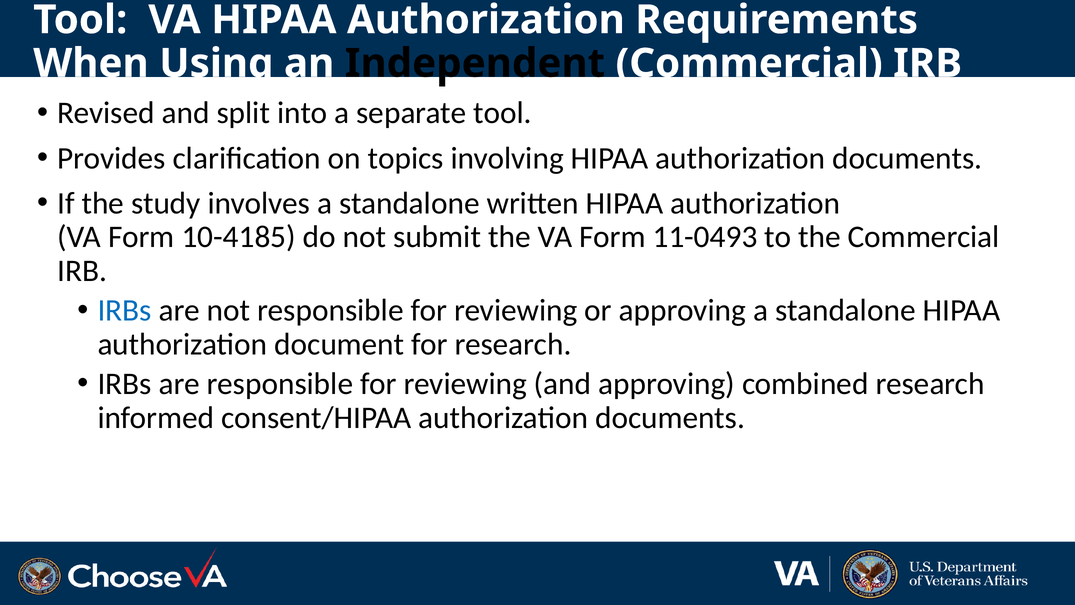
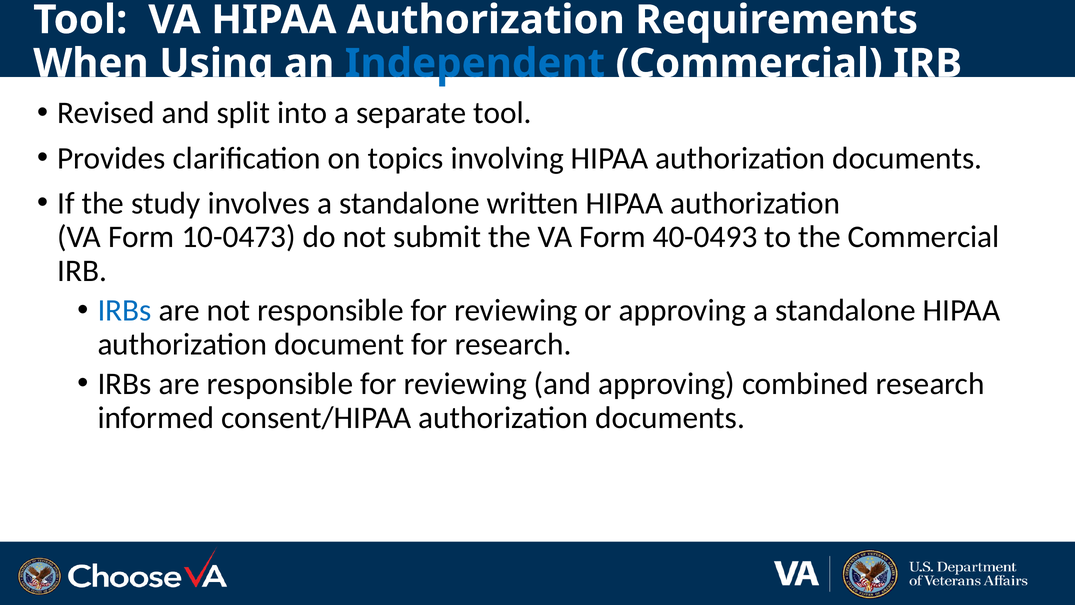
Independent colour: black -> blue (475, 63)
10-4185: 10-4185 -> 10-0473 (239, 237)
11-0493: 11-0493 -> 40-0493 (705, 237)
